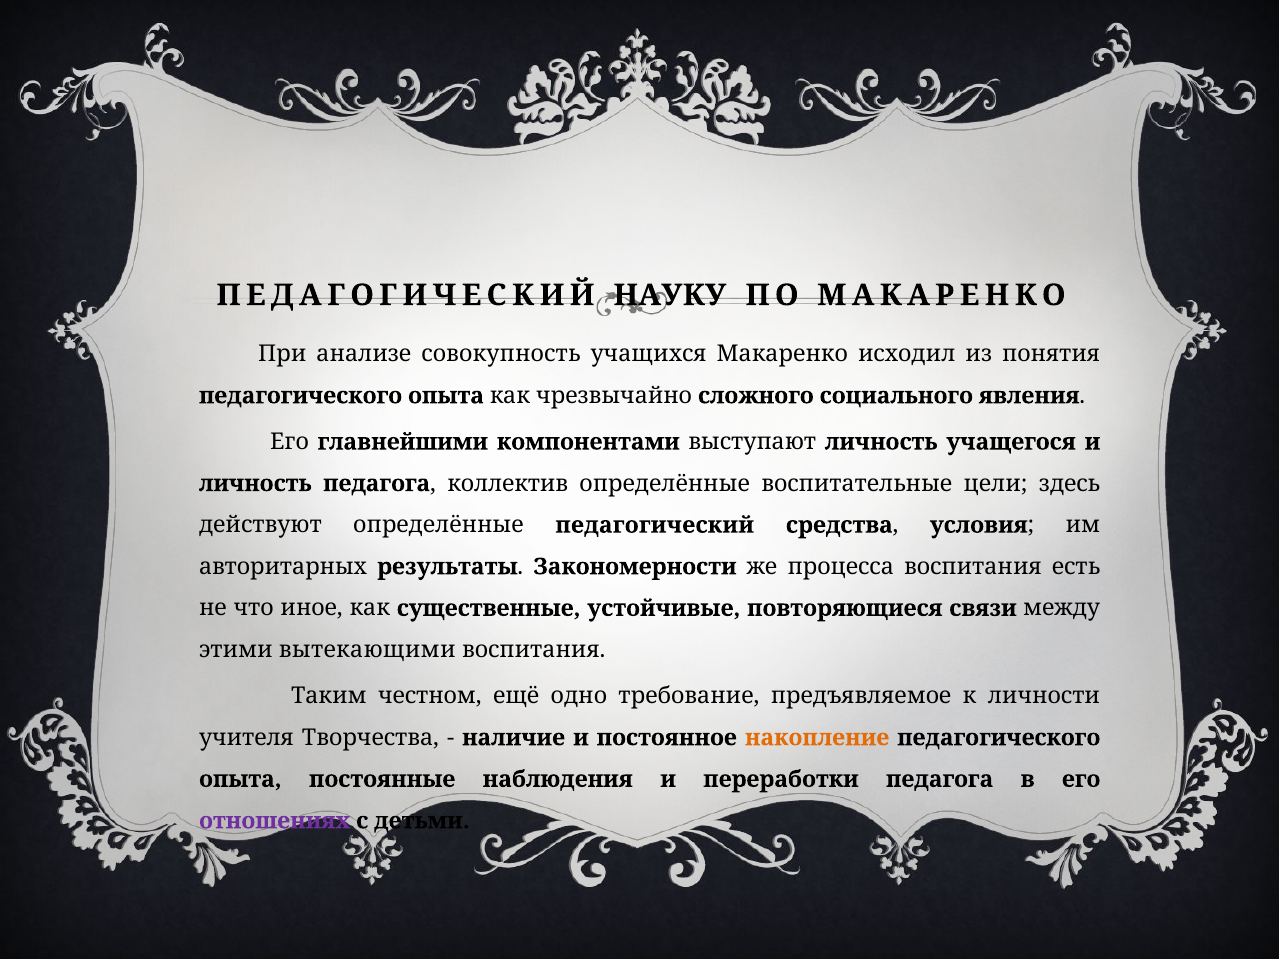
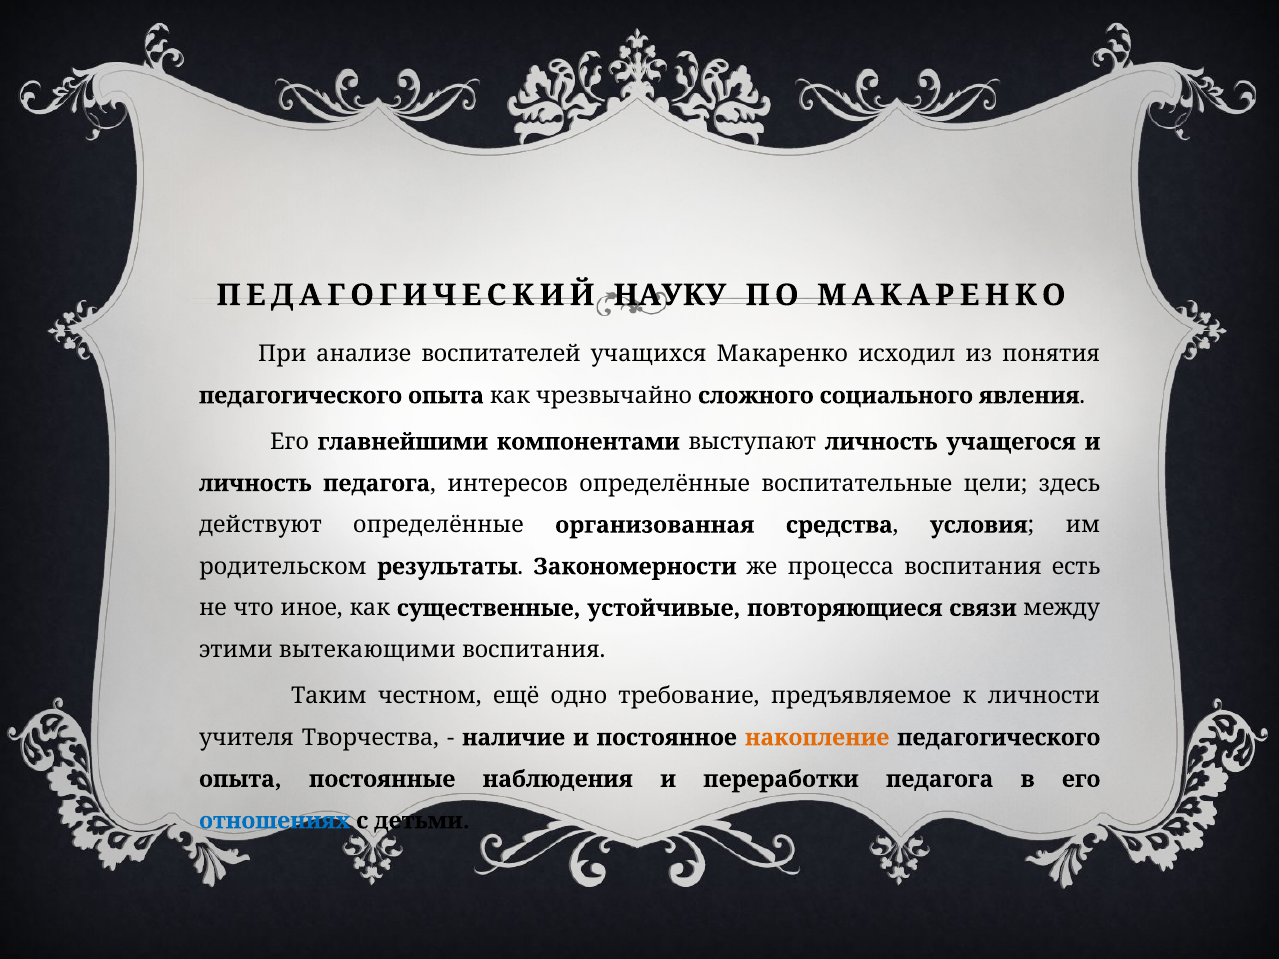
совокупность: совокупность -> воспитателей (501, 354)
коллектив: коллектив -> интересов (508, 484)
определённые педагогический: педагогический -> организованная (655, 525)
авторитарных: авторитарных -> родительском (283, 567)
отношениях colour: purple -> blue (275, 821)
